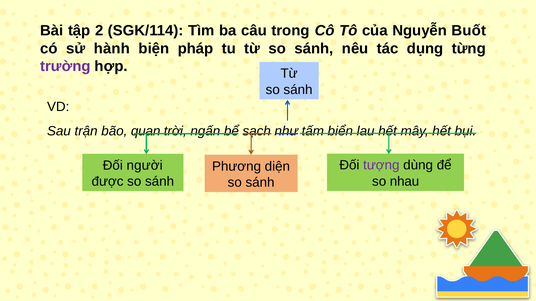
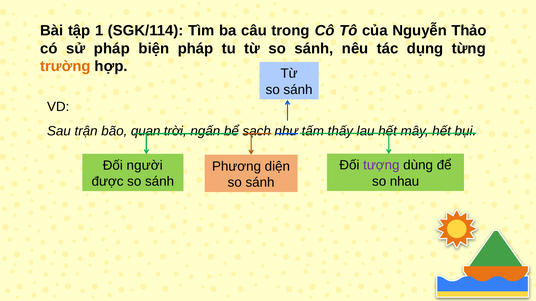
2: 2 -> 1 (99, 31)
Buốt: Buốt -> Thảo (469, 31)
sử hành: hành -> pháp (112, 49)
trường colour: purple -> orange (65, 66)
biển: biển -> thấy (340, 131)
